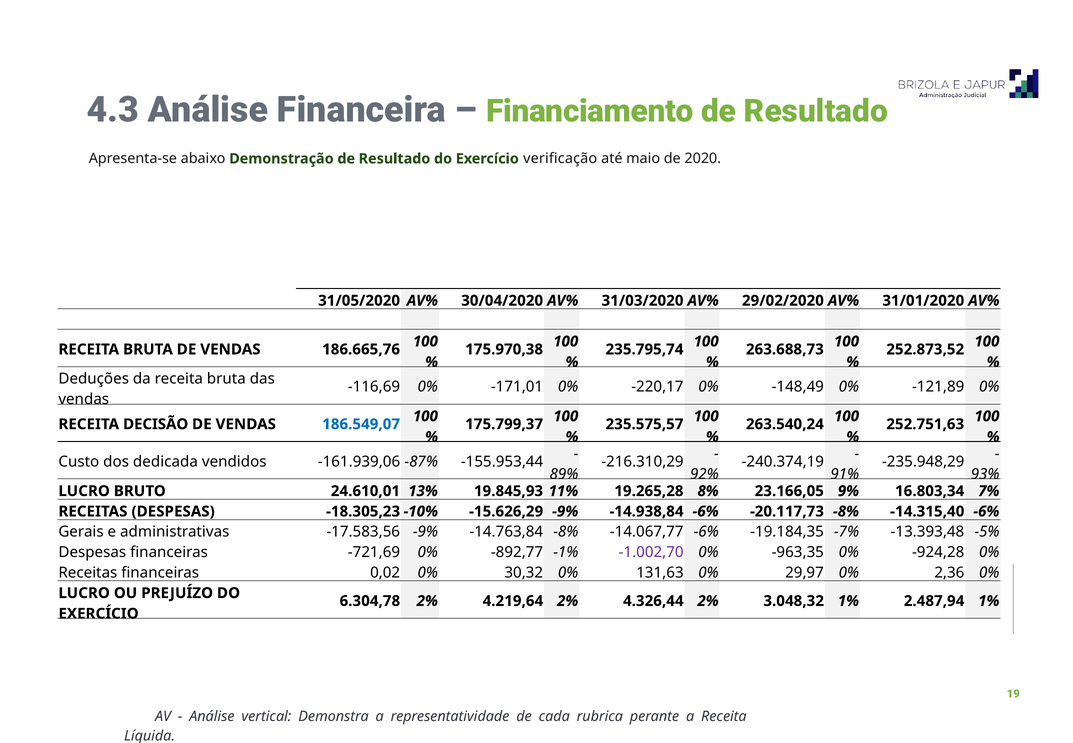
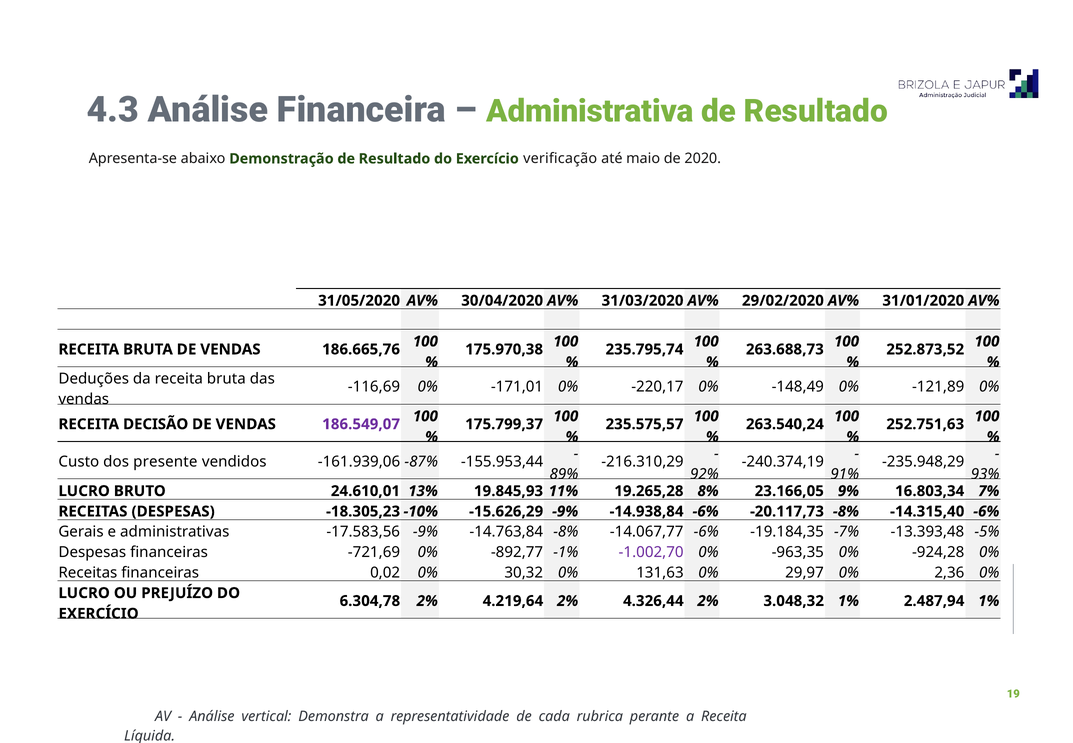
Financiamento: Financiamento -> Administrativa (590, 111)
186.549,07 colour: blue -> purple (361, 424)
dedicada: dedicada -> presente (165, 461)
